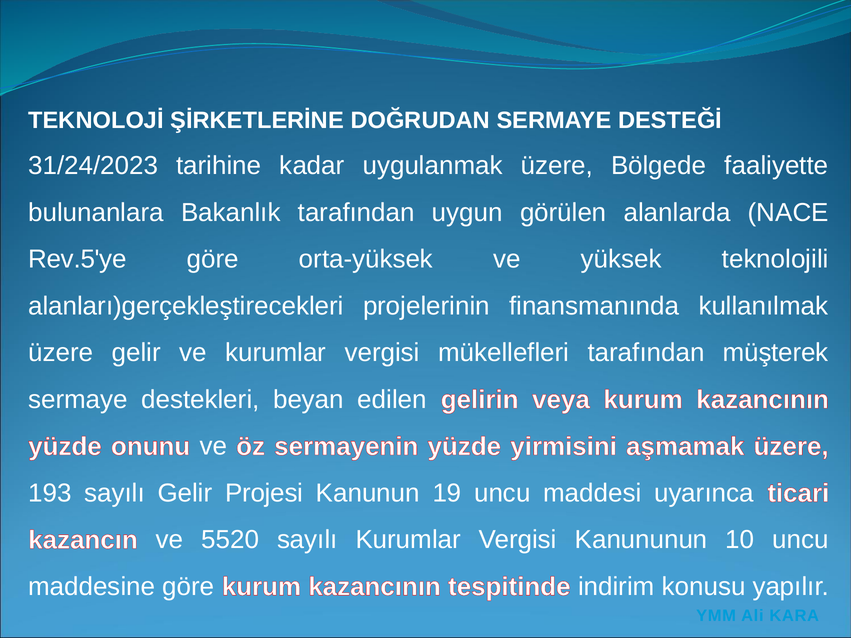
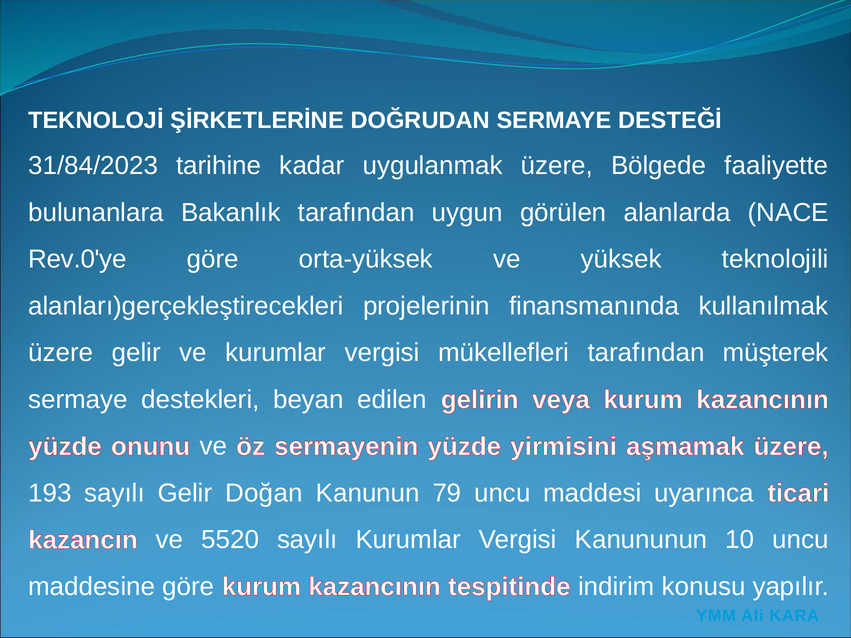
31/24/2023: 31/24/2023 -> 31/84/2023 (93, 166)
Rev.5'ye: Rev.5'ye -> Rev.0'ye (77, 259)
Projesi: Projesi -> Doğan (264, 493)
19: 19 -> 79 (447, 493)
